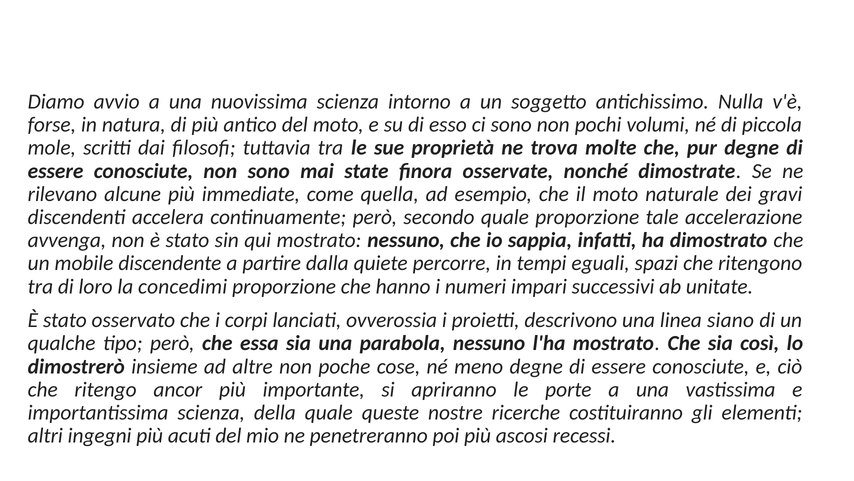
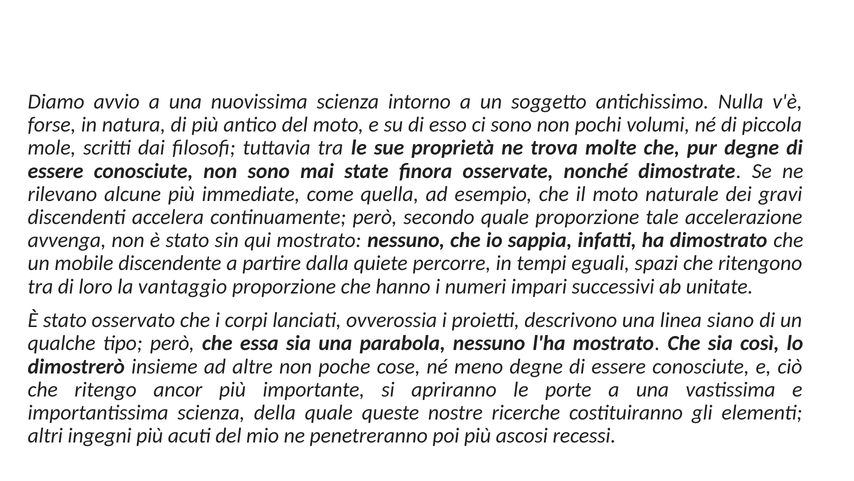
concedimi: concedimi -> vantaggio (183, 286)
